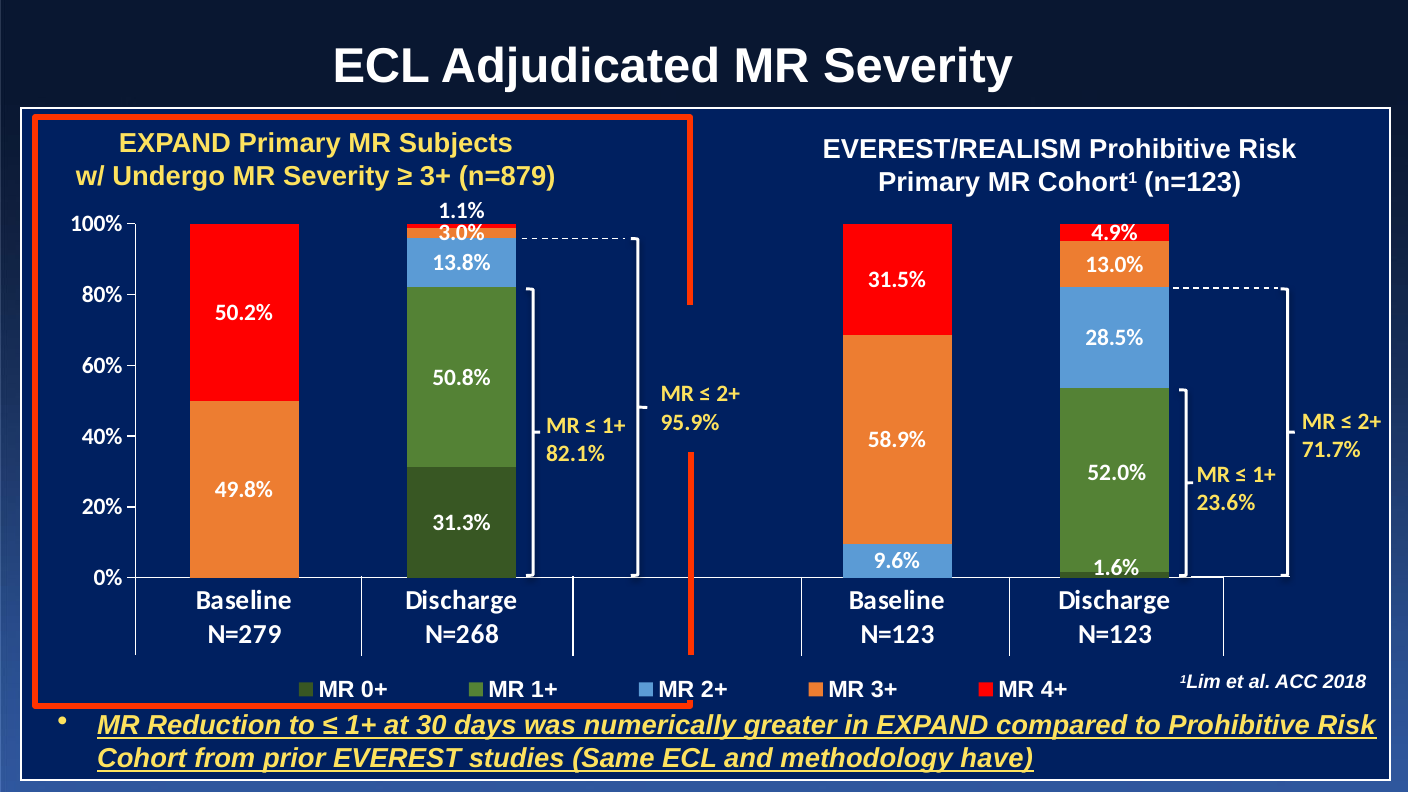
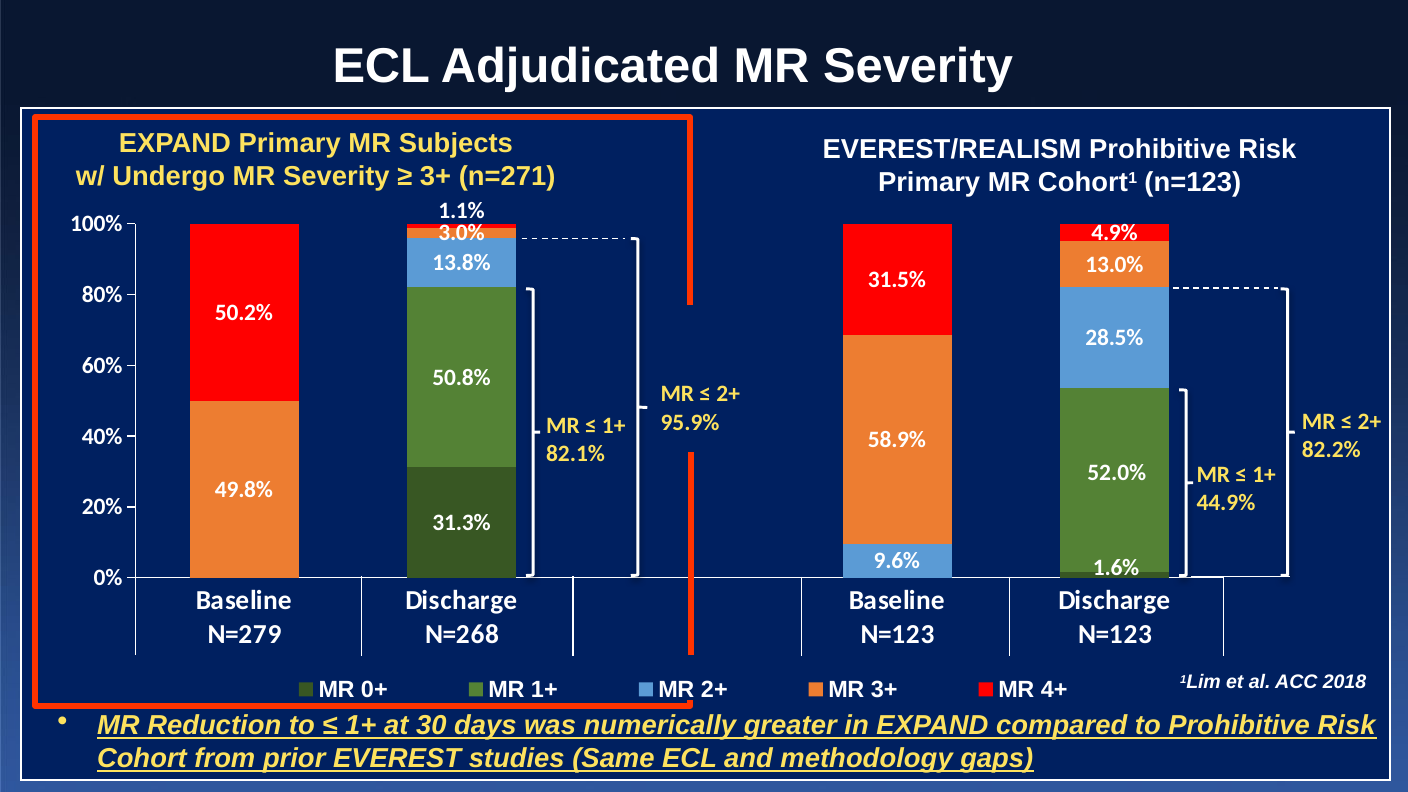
n=879: n=879 -> n=271 (507, 176)
71.7%: 71.7% -> 82.2% (1331, 450)
23.6%: 23.6% -> 44.9% (1226, 503)
have: have -> gaps (997, 759)
